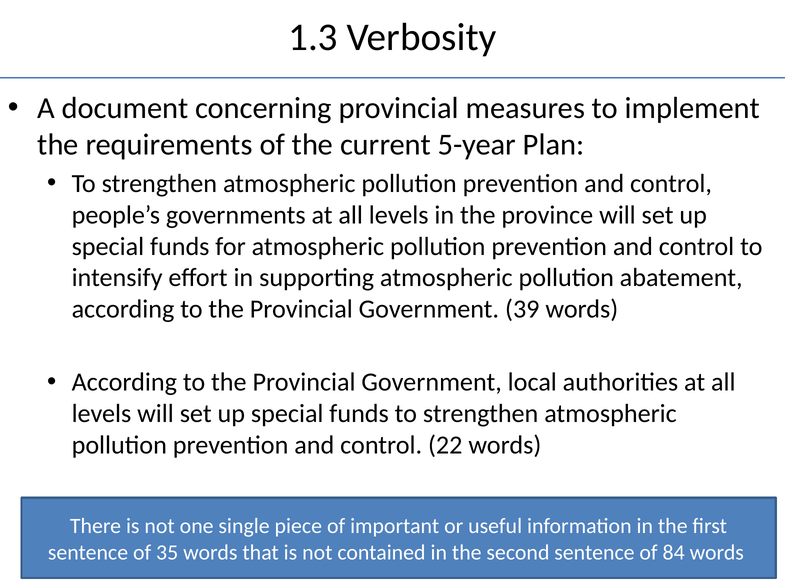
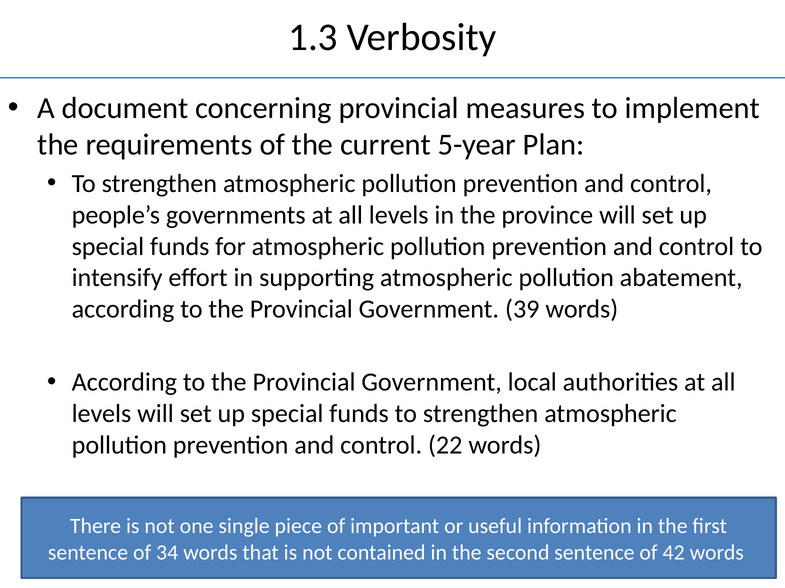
35: 35 -> 34 (167, 553)
84: 84 -> 42 (674, 553)
